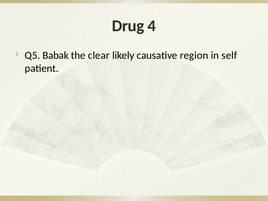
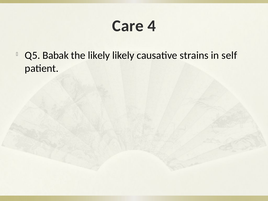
Drug: Drug -> Care (128, 26)
the clear: clear -> likely (99, 55)
region: region -> strains (194, 55)
